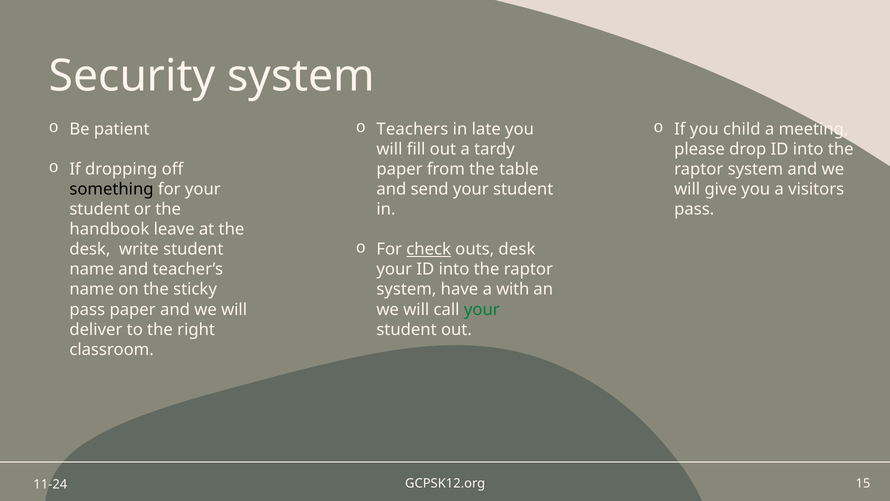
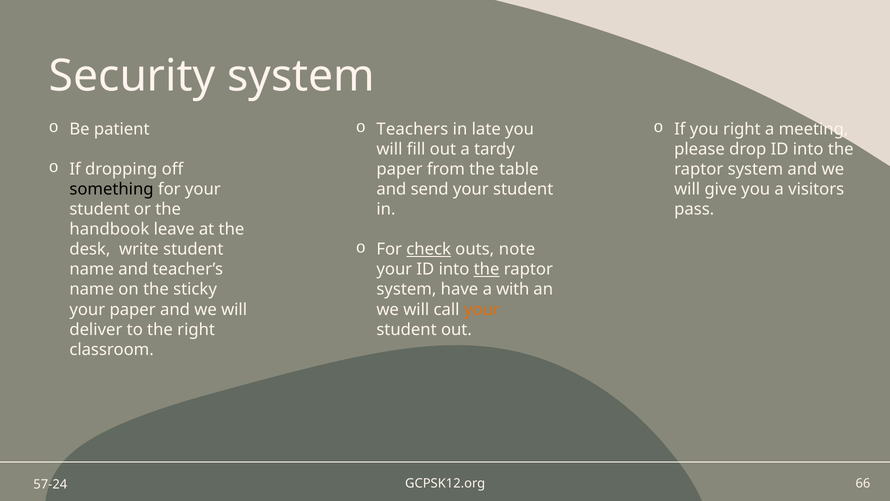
you child: child -> right (742, 129)
outs desk: desk -> note (517, 249)
the underline: none -> present (487, 269)
pass: pass -> your (87, 309)
your colour: green -> orange (482, 309)
15: 15 -> 66 (863, 483)
11-24: 11-24 -> 57-24 (50, 484)
